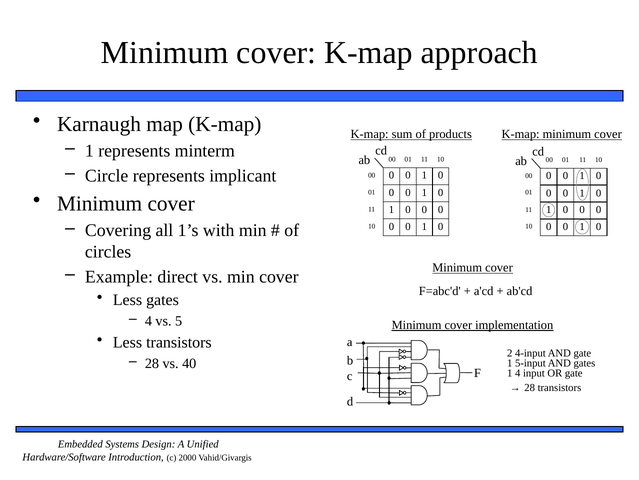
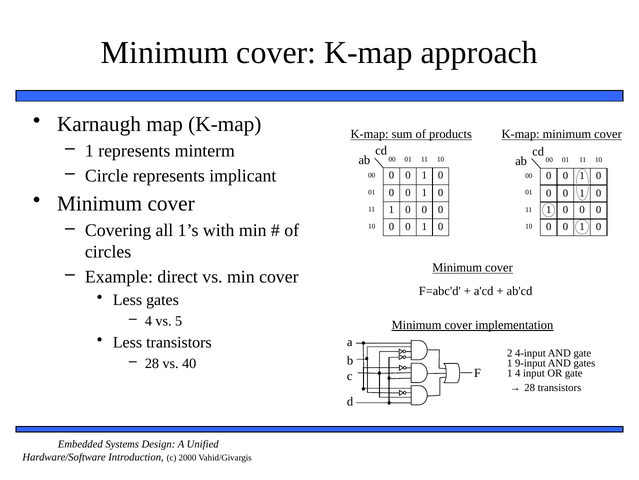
5-input: 5-input -> 9-input (530, 363)
